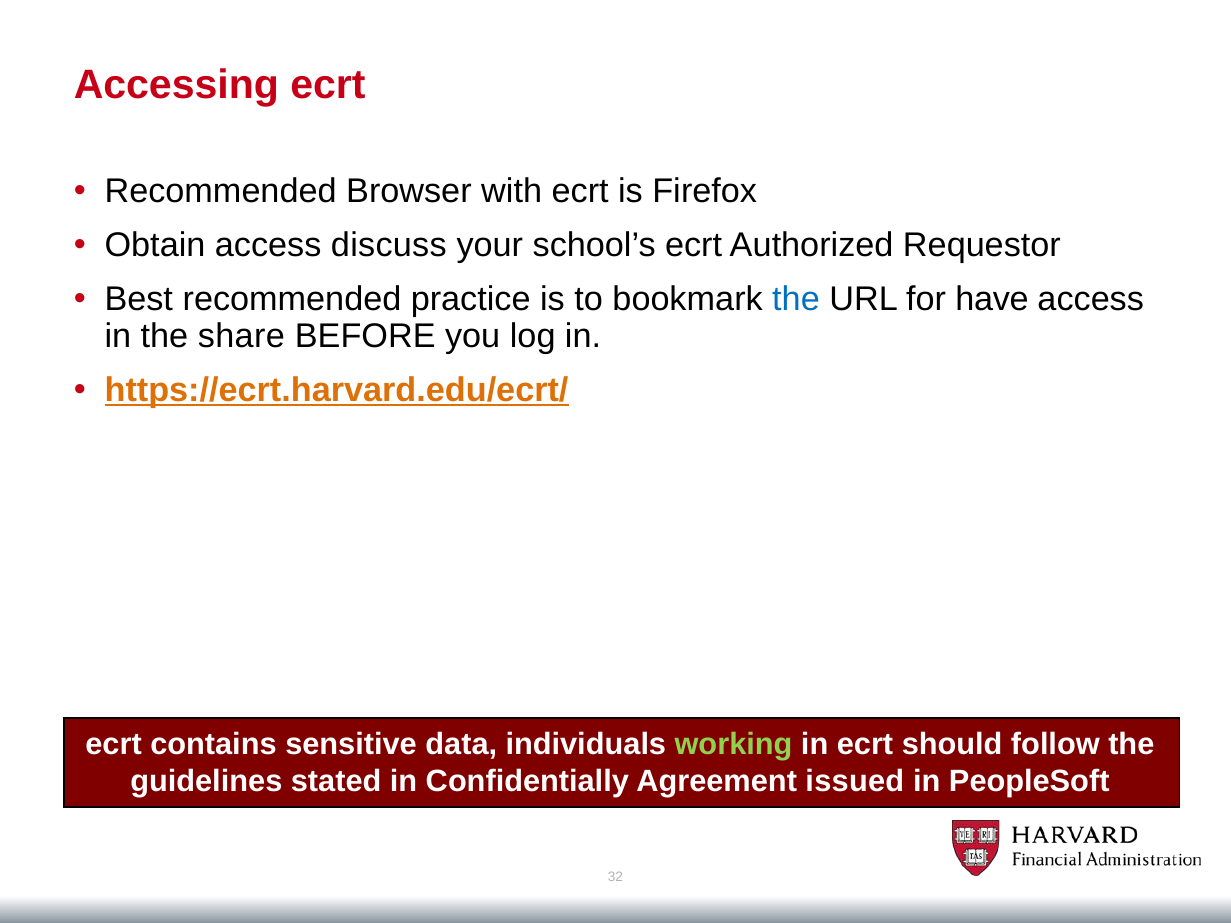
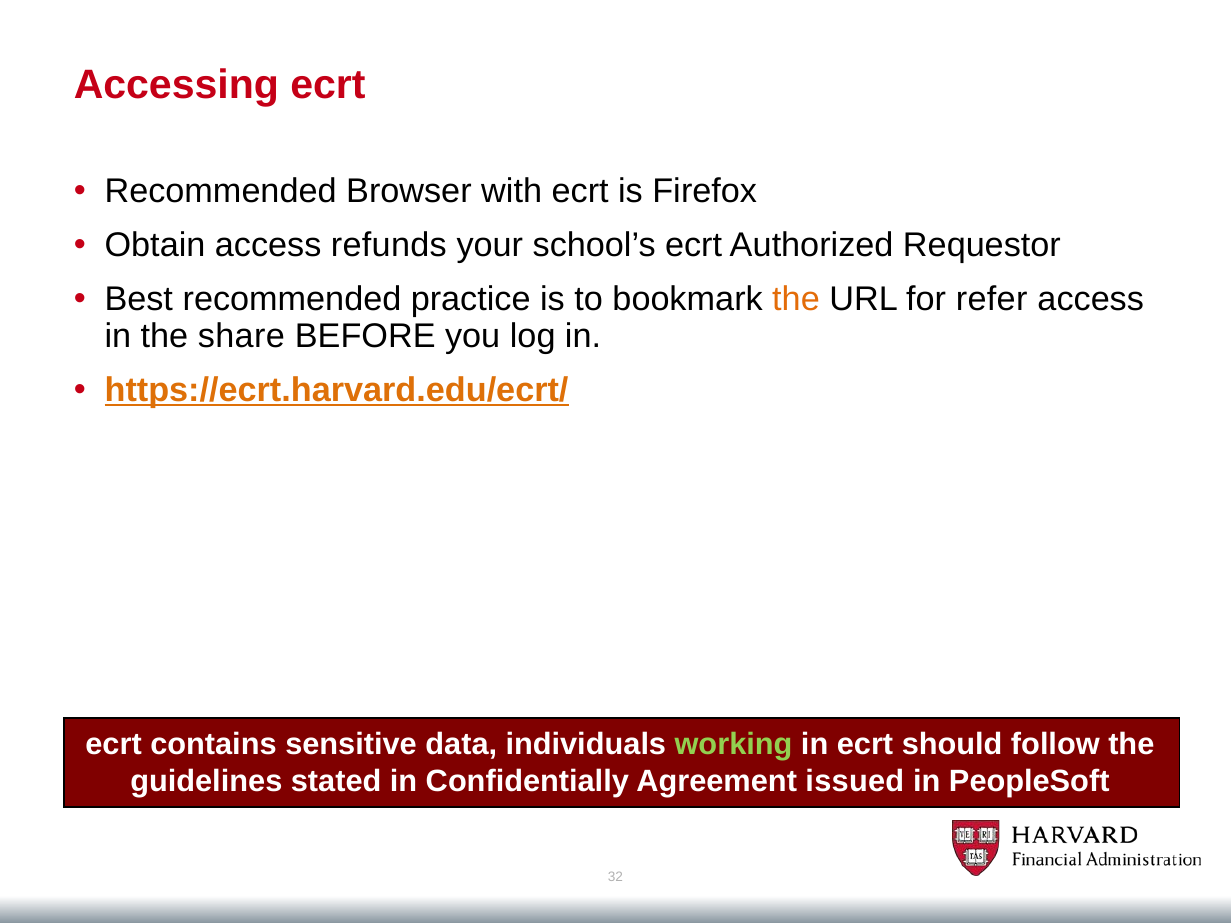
discuss: discuss -> refunds (389, 245)
the colour: blue -> orange (796, 299)
have: have -> refer (992, 299)
